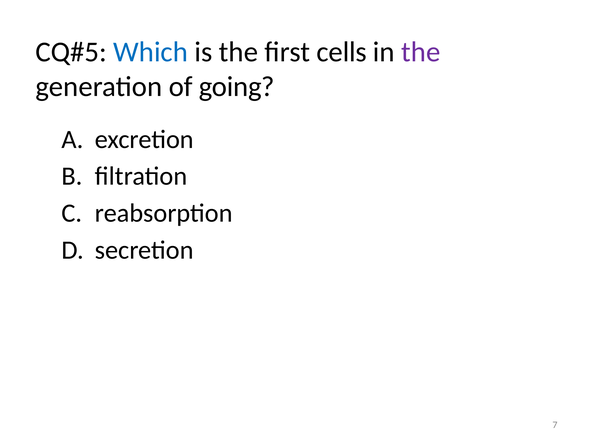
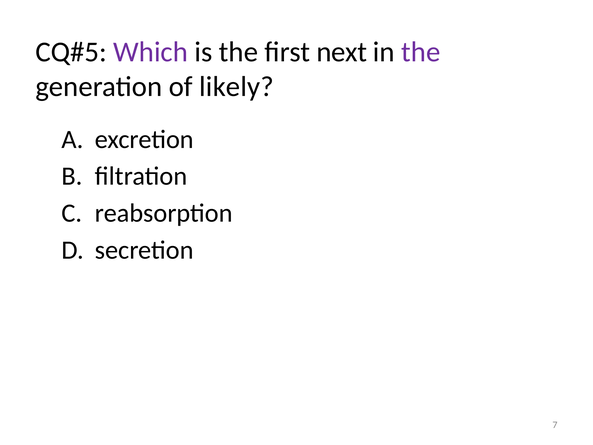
Which colour: blue -> purple (151, 52)
cells: cells -> next (342, 52)
going: going -> likely (236, 87)
